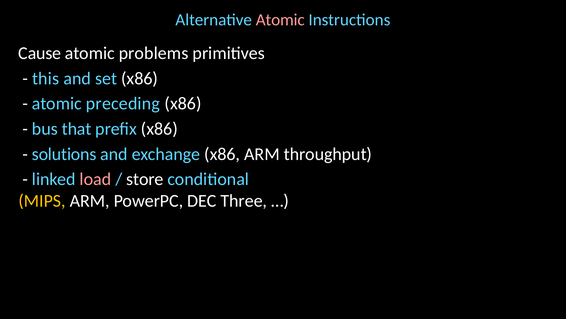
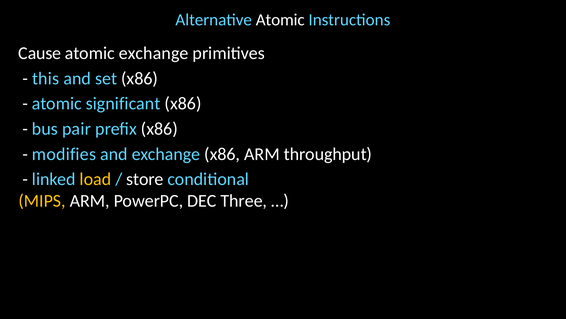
Atomic colour: pink -> white (280, 20)
atomic problems: problems -> exchange (154, 53)
preceding: preceding -> significant (123, 103)
that: that -> pair (76, 129)
solutions: solutions -> modifies (64, 154)
load colour: pink -> yellow (95, 179)
